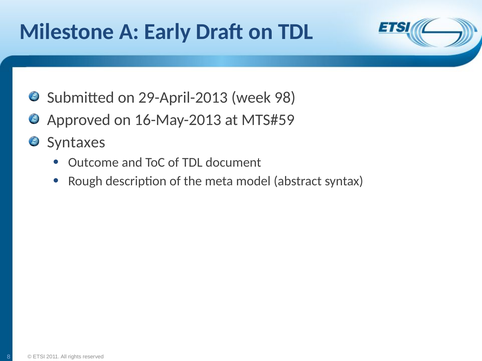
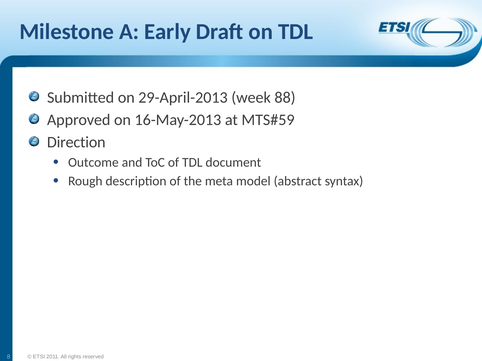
98: 98 -> 88 (285, 98)
Syntaxes: Syntaxes -> Direction (76, 143)
